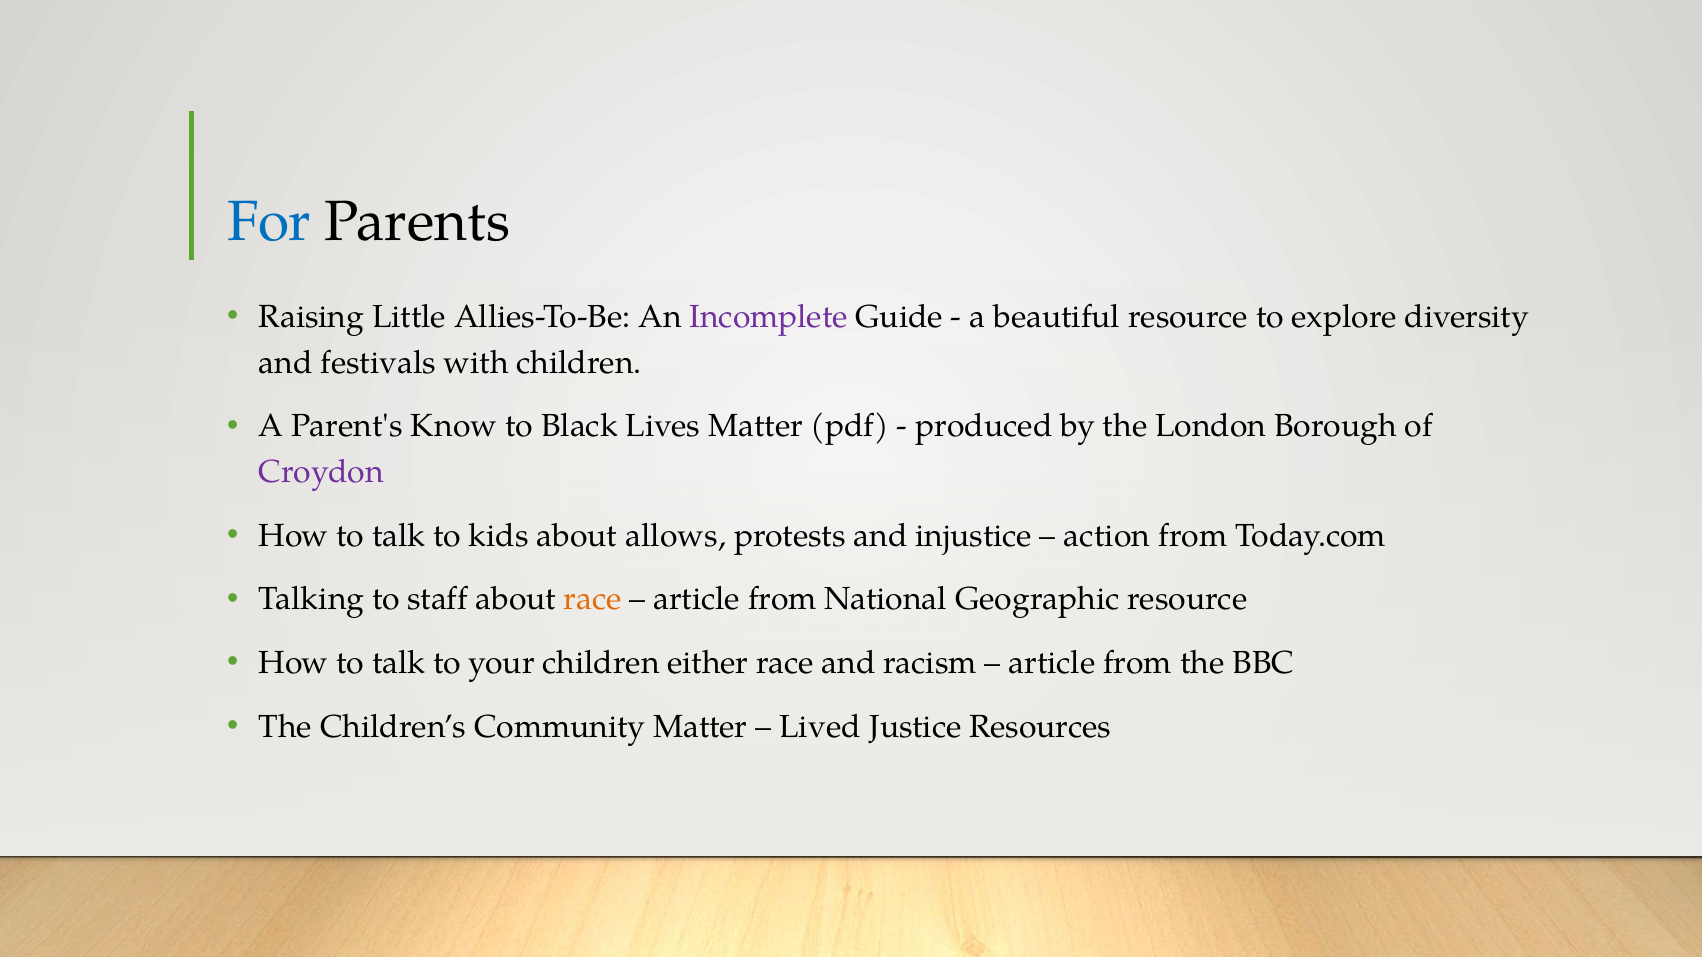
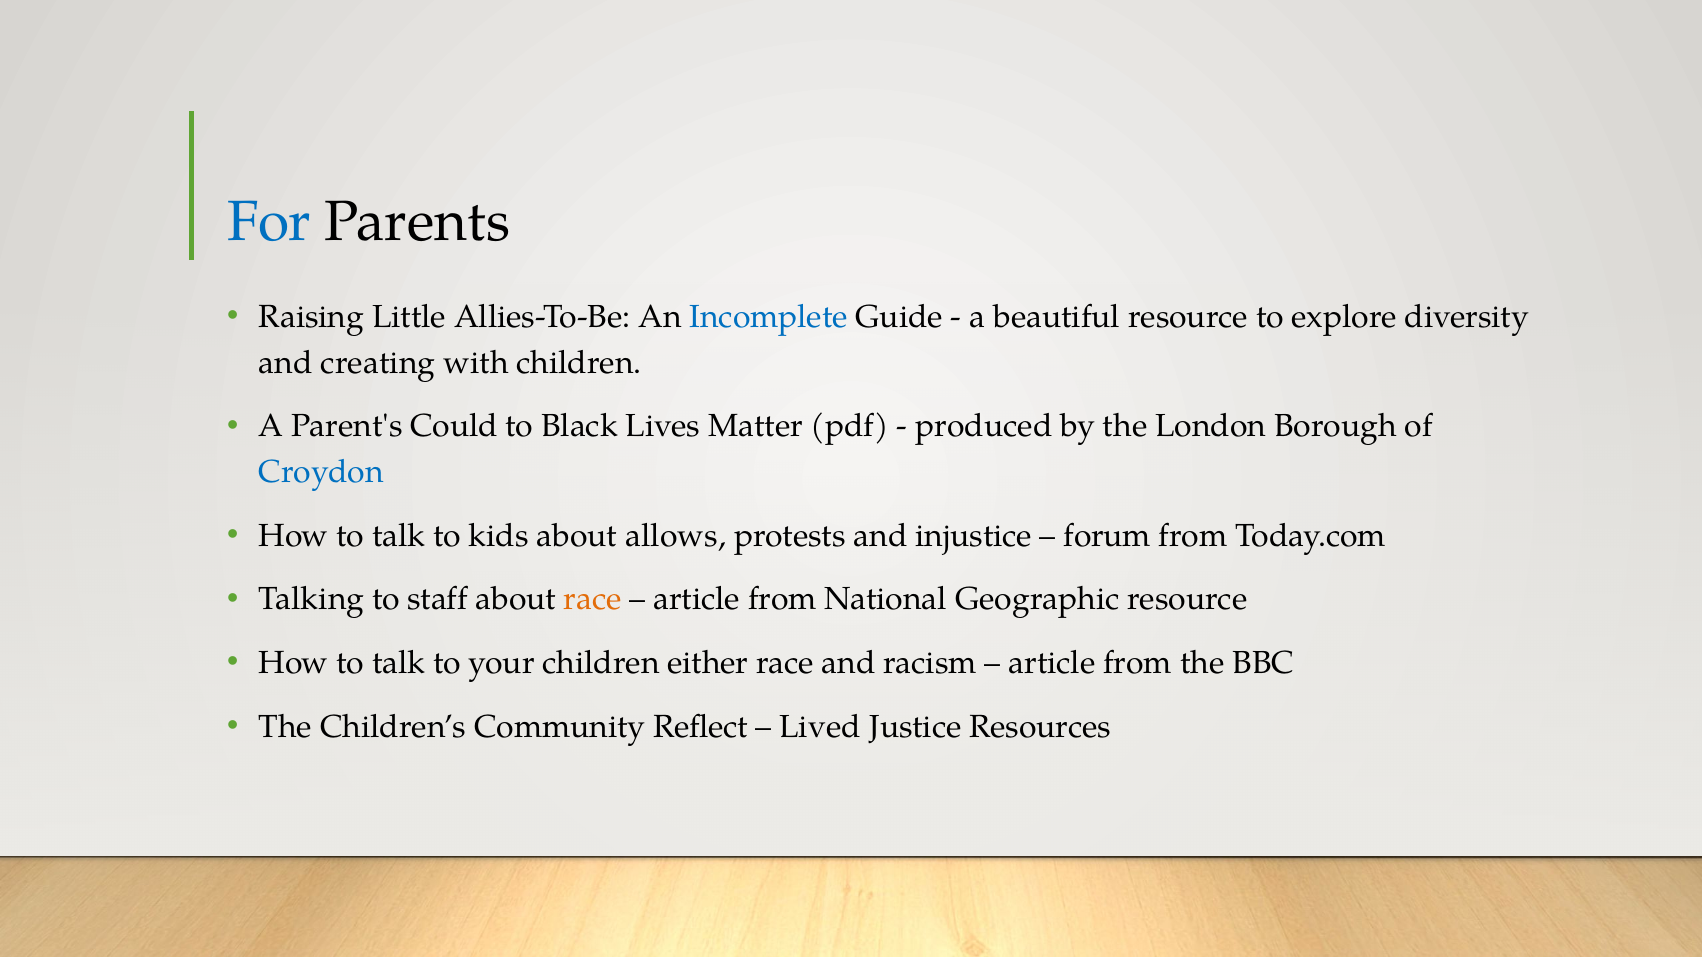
Incomplete colour: purple -> blue (769, 317)
festivals: festivals -> creating (378, 363)
Know: Know -> Could (454, 426)
Croydon colour: purple -> blue (321, 472)
action: action -> forum (1107, 536)
Community Matter: Matter -> Reflect (701, 727)
